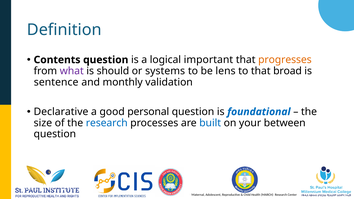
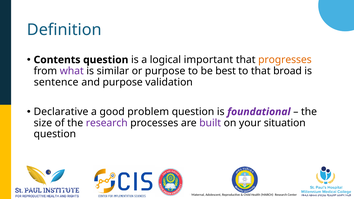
should: should -> similar (113, 71)
or systems: systems -> purpose (165, 71)
lens: lens -> best (226, 71)
and monthly: monthly -> purpose (123, 82)
personal: personal -> problem (148, 112)
foundational colour: blue -> purple (259, 112)
research colour: blue -> purple (107, 123)
built colour: blue -> purple (210, 123)
between: between -> situation (285, 123)
